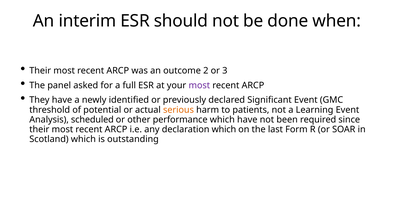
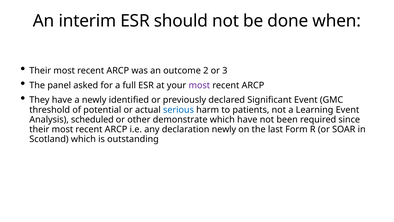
serious colour: orange -> blue (178, 110)
performance: performance -> demonstrate (180, 119)
declaration which: which -> newly (224, 129)
